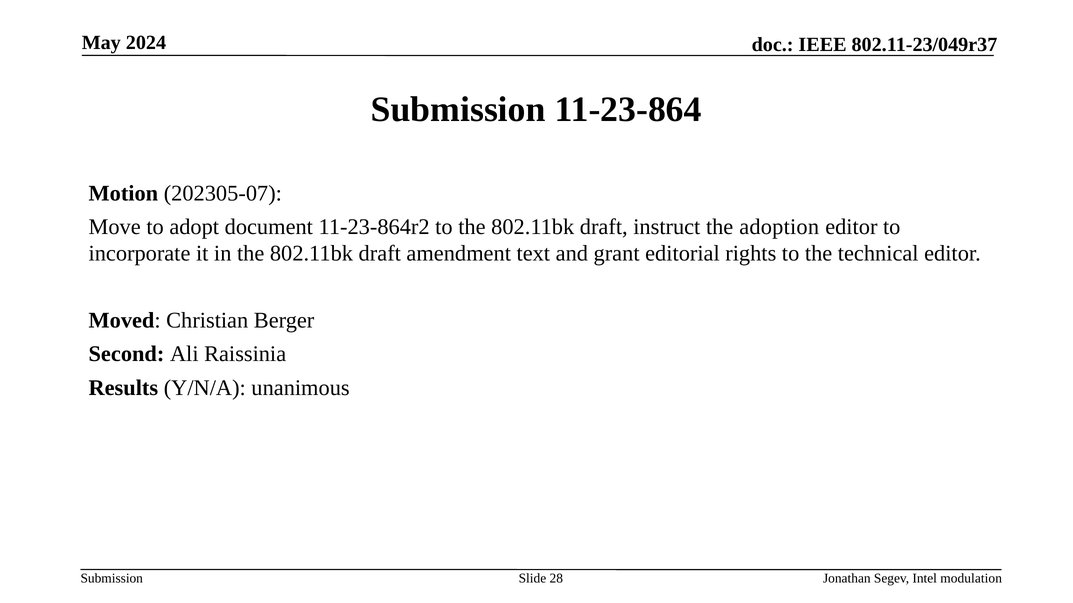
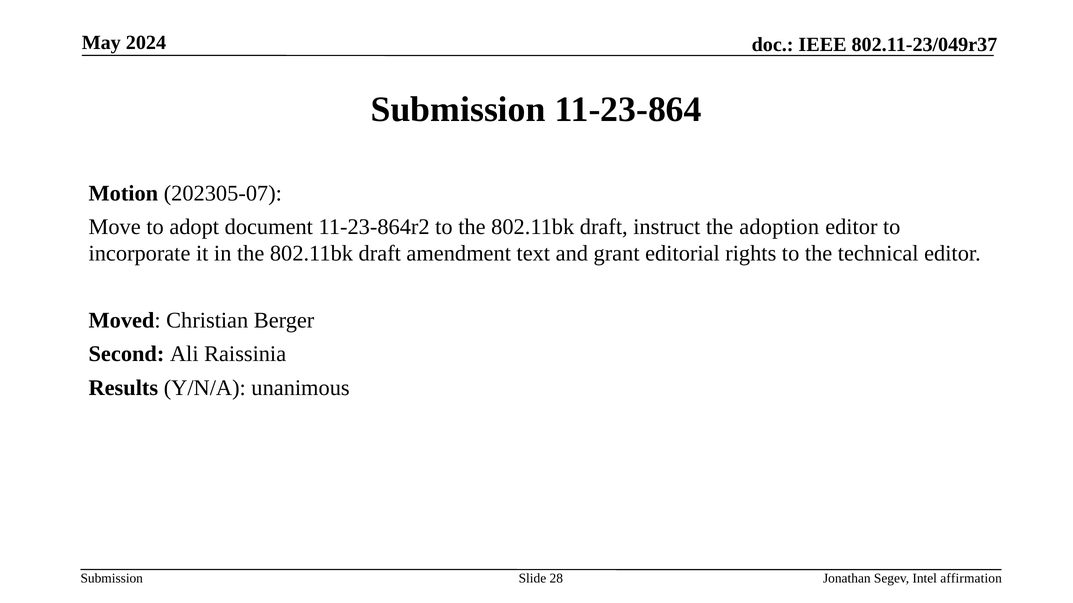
modulation: modulation -> affirmation (971, 579)
